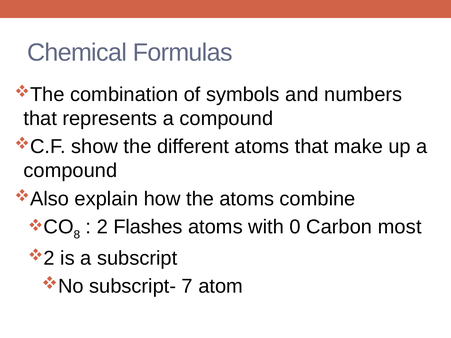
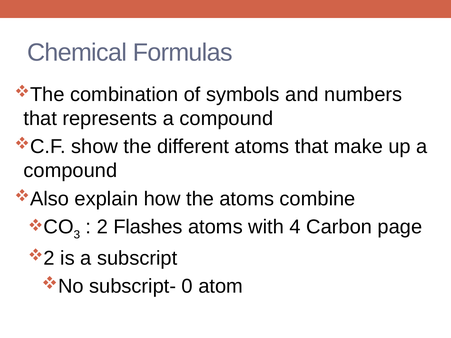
8: 8 -> 3 (77, 235)
0: 0 -> 4 (295, 227)
most: most -> page (400, 227)
7: 7 -> 0 (187, 286)
